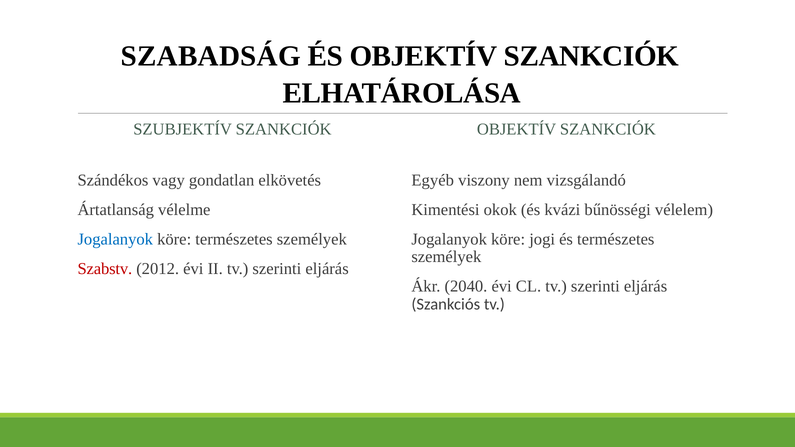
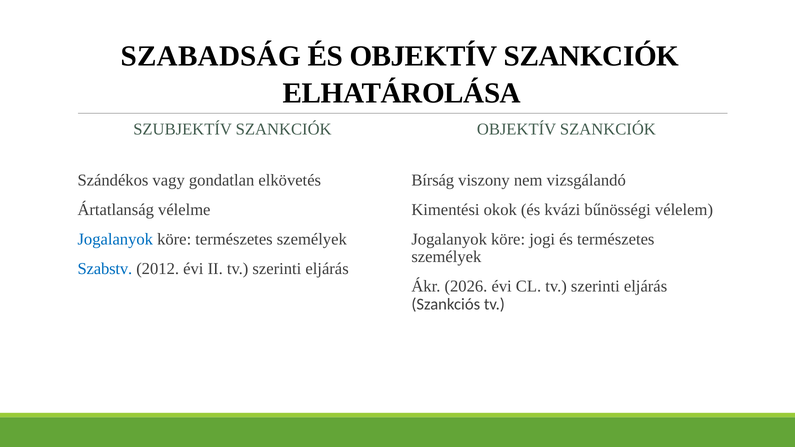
Egyéb: Egyéb -> Bírság (433, 180)
Szabstv colour: red -> blue (105, 269)
2040: 2040 -> 2026 (466, 287)
